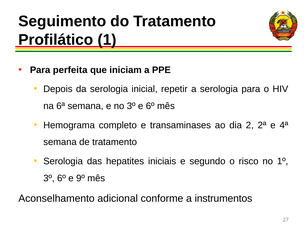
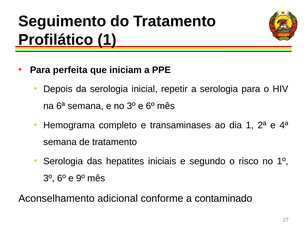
dia 2: 2 -> 1 (250, 125)
instrumentos: instrumentos -> contaminado (223, 198)
